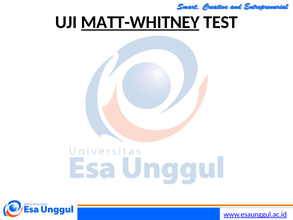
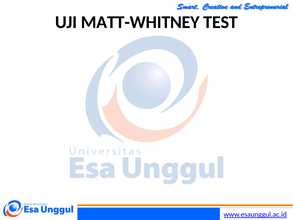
MATT-WHITNEY underline: present -> none (140, 22)
